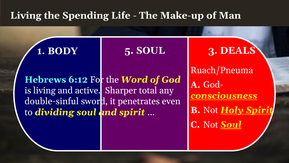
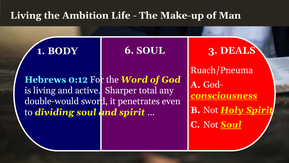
Spending: Spending -> Ambition (85, 15)
5: 5 -> 6 (129, 50)
6:12: 6:12 -> 0:12 (78, 79)
double-sinful: double-sinful -> double-would (52, 101)
